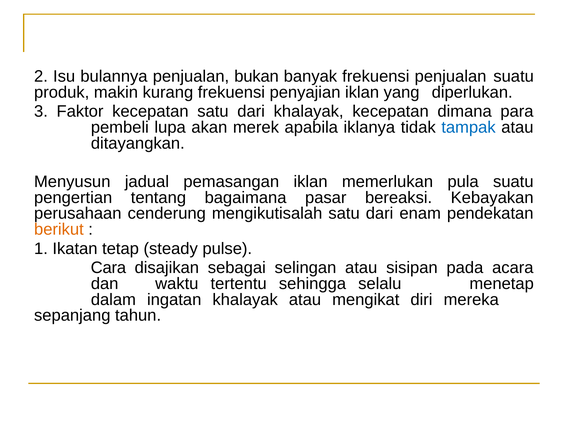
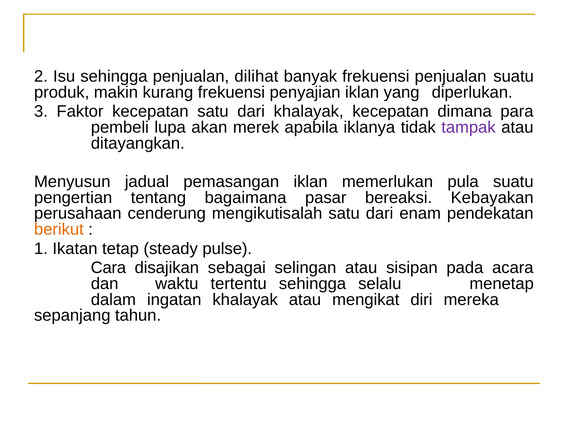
Isu bulannya: bulannya -> sehingga (114, 76)
bukan: bukan -> dilihat (256, 76)
tampak colour: blue -> purple (468, 127)
